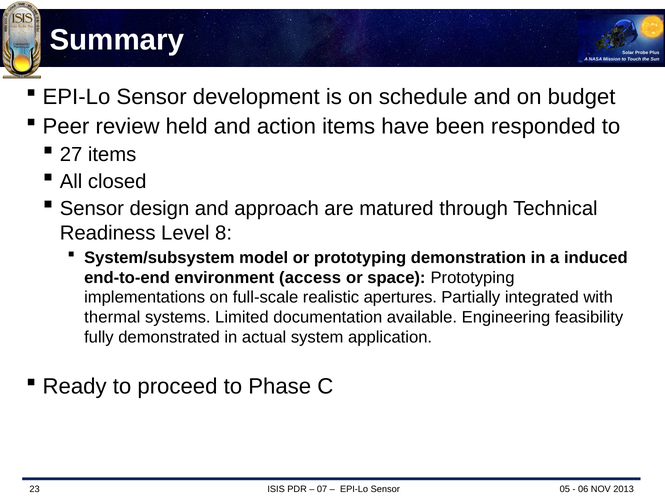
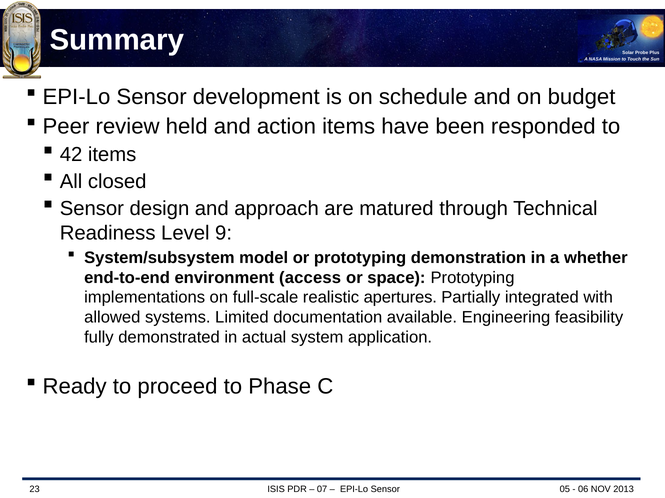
27: 27 -> 42 (71, 155)
8: 8 -> 9 (224, 233)
induced: induced -> whether (596, 258)
thermal: thermal -> allowed (112, 318)
